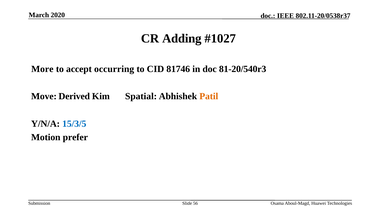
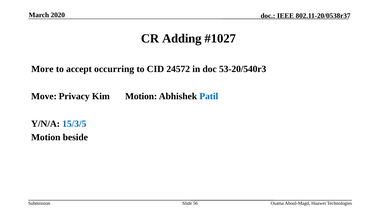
81746: 81746 -> 24572 (178, 69)
81-20/540r3: 81-20/540r3 -> 53-20/540r3 (243, 69)
Derived: Derived -> Privacy (74, 96)
Kim Spatial: Spatial -> Motion (141, 96)
Patil colour: orange -> blue (209, 96)
prefer: prefer -> beside (75, 137)
